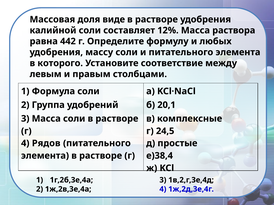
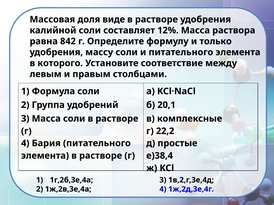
442: 442 -> 842 (68, 41)
любых: любых -> только (216, 41)
24,5: 24,5 -> 22,2 (165, 131)
Рядов: Рядов -> Бария (46, 144)
